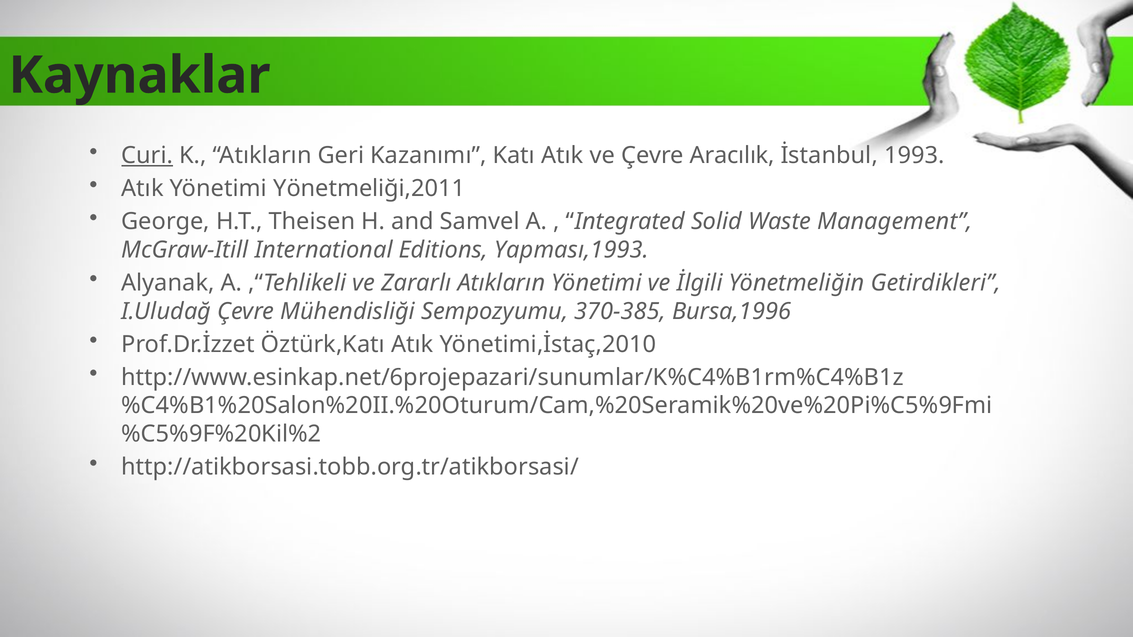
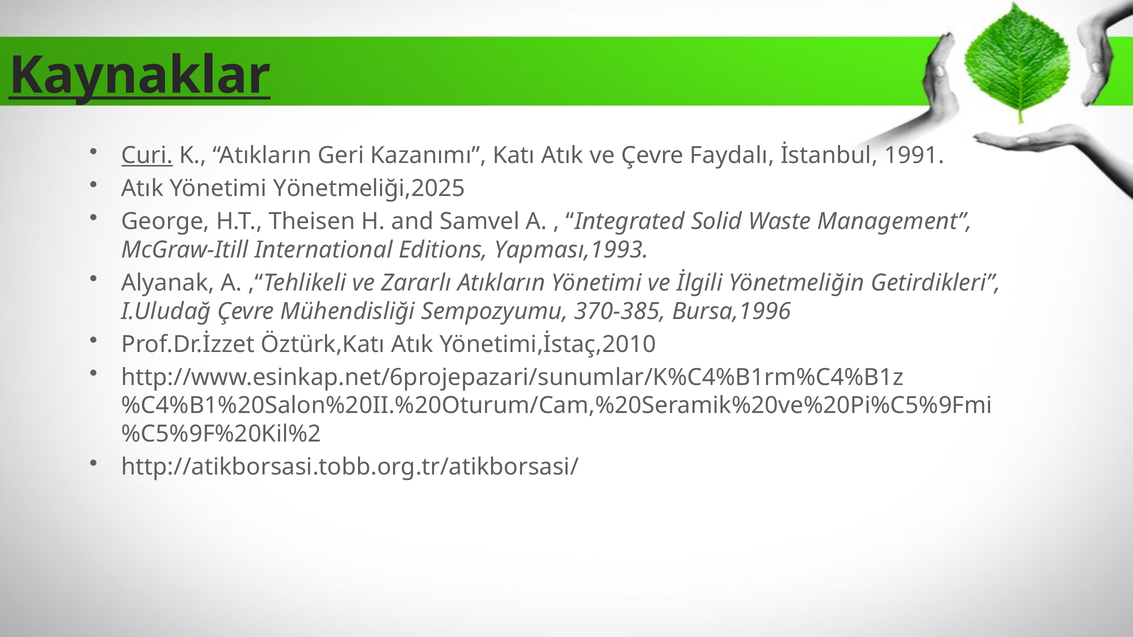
Kaynaklar underline: none -> present (140, 76)
Aracılık: Aracılık -> Faydalı (732, 156)
1993: 1993 -> 1991 (914, 156)
Yönetmeliği,2011: Yönetmeliği,2011 -> Yönetmeliği,2025 (369, 189)
